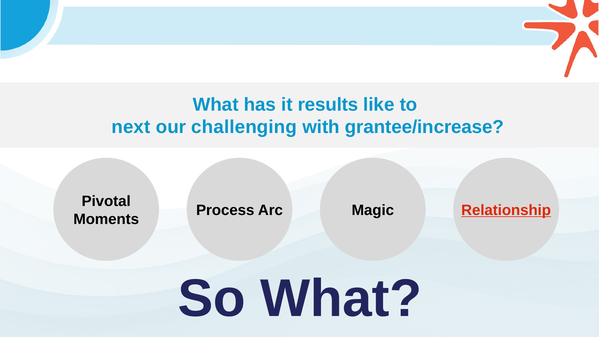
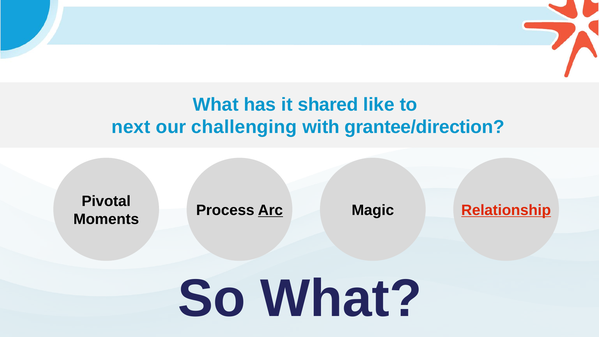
results: results -> shared (328, 105)
grantee/increase: grantee/increase -> grantee/direction (425, 127)
Arc underline: none -> present (270, 210)
